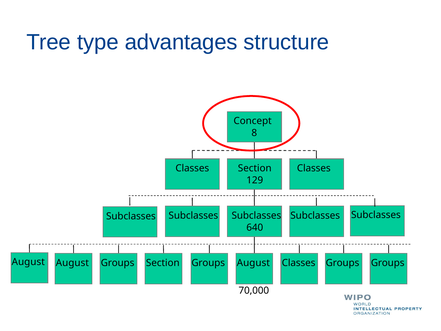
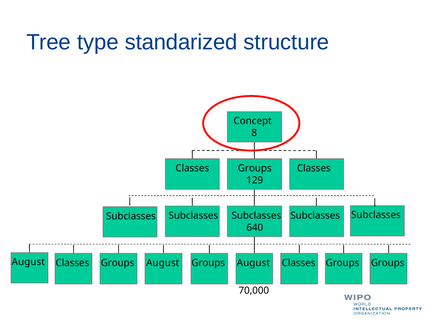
advantages: advantages -> standarized (181, 42)
Section: Section -> Groups (255, 168)
August: August -> Classes (72, 263)
Section: Section -> August (163, 263)
